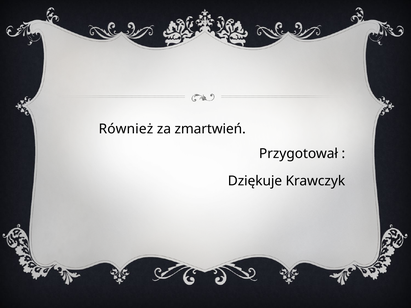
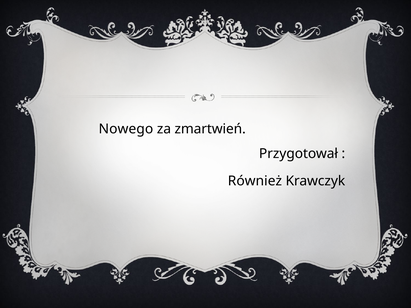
Również: Również -> Nowego (126, 129)
Dziękuje: Dziękuje -> Również (255, 181)
